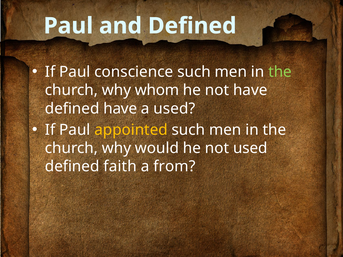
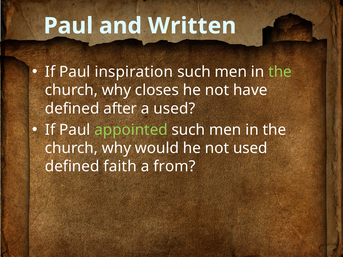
and Defined: Defined -> Written (192, 26)
conscience: conscience -> inspiration (134, 72)
whom: whom -> closes (157, 90)
defined have: have -> after (120, 109)
appointed colour: yellow -> light green (131, 130)
